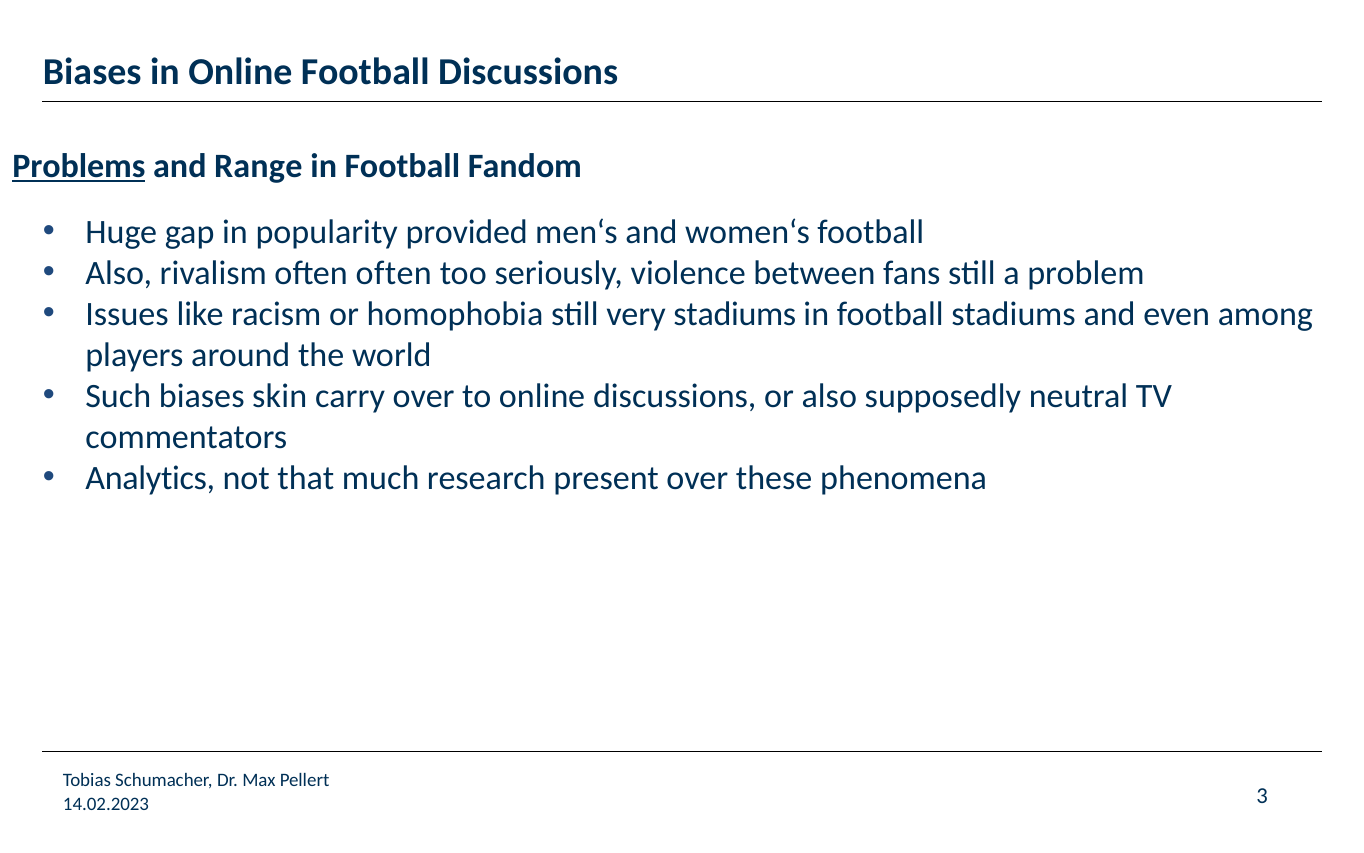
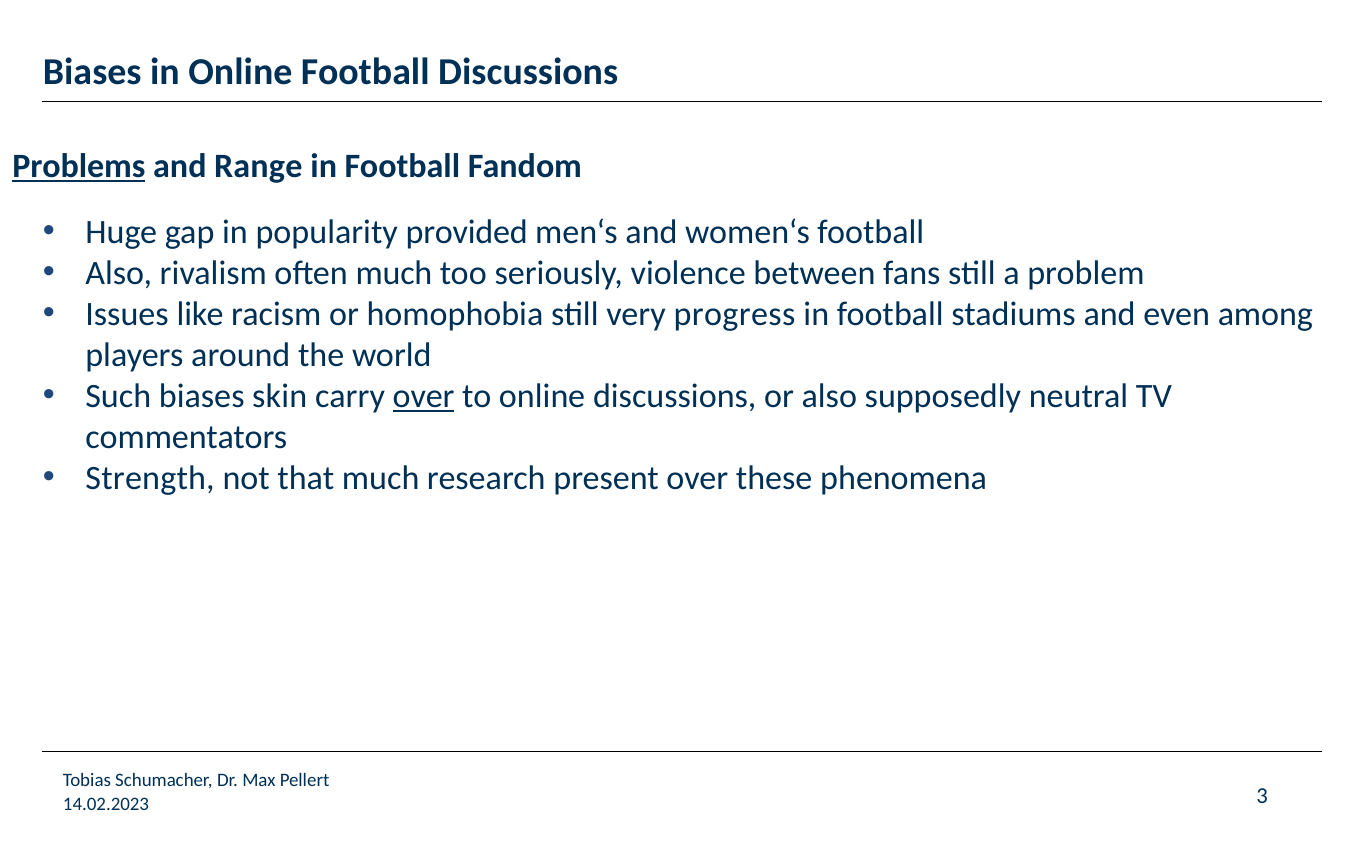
often often: often -> much (394, 273)
very stadiums: stadiums -> progress (735, 314)
over underline: none -> present (424, 396)
Analytics: Analytics -> Strength (150, 478)
